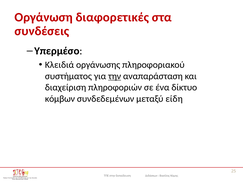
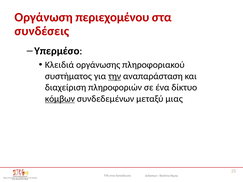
διαφορετικές: διαφορετικές -> περιεχομένου (112, 17)
κόμβων underline: none -> present (60, 99)
είδη: είδη -> μιας (174, 99)
